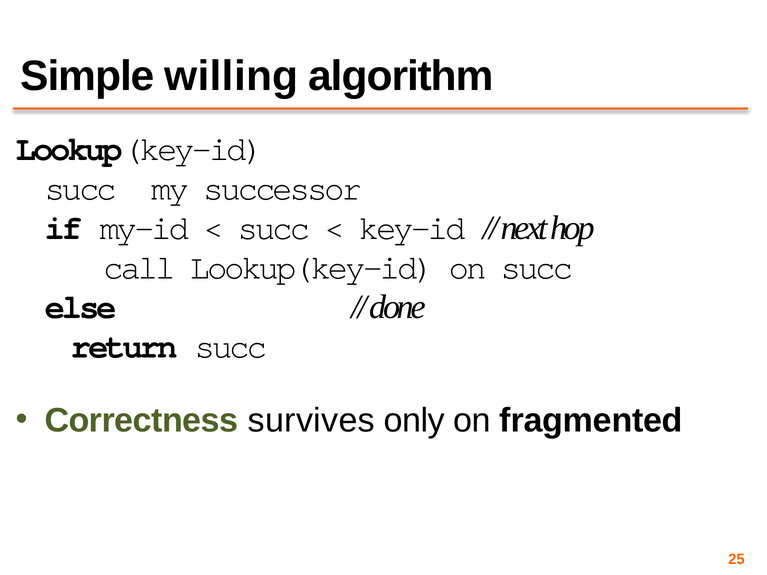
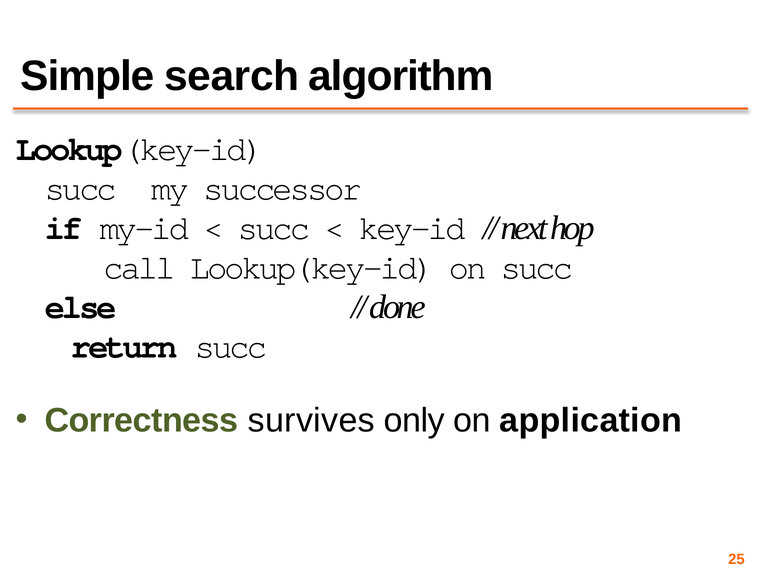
willing: willing -> search (232, 76)
fragmented: fragmented -> application (591, 421)
